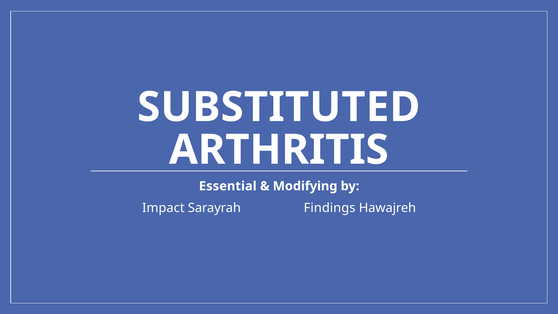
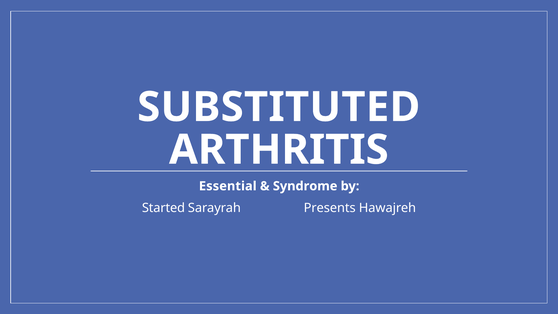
Modifying: Modifying -> Syndrome (305, 186)
Impact: Impact -> Started (163, 208)
Findings: Findings -> Presents (330, 208)
